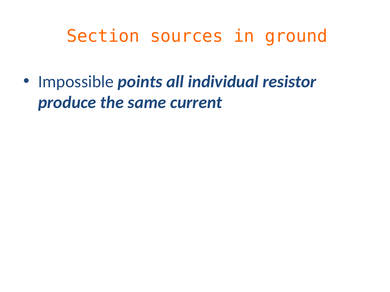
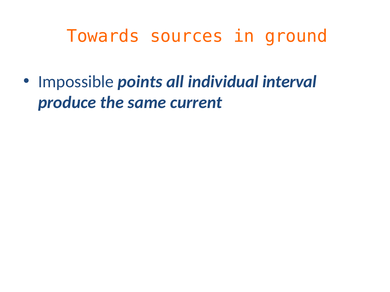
Section: Section -> Towards (103, 36)
resistor: resistor -> interval (290, 82)
